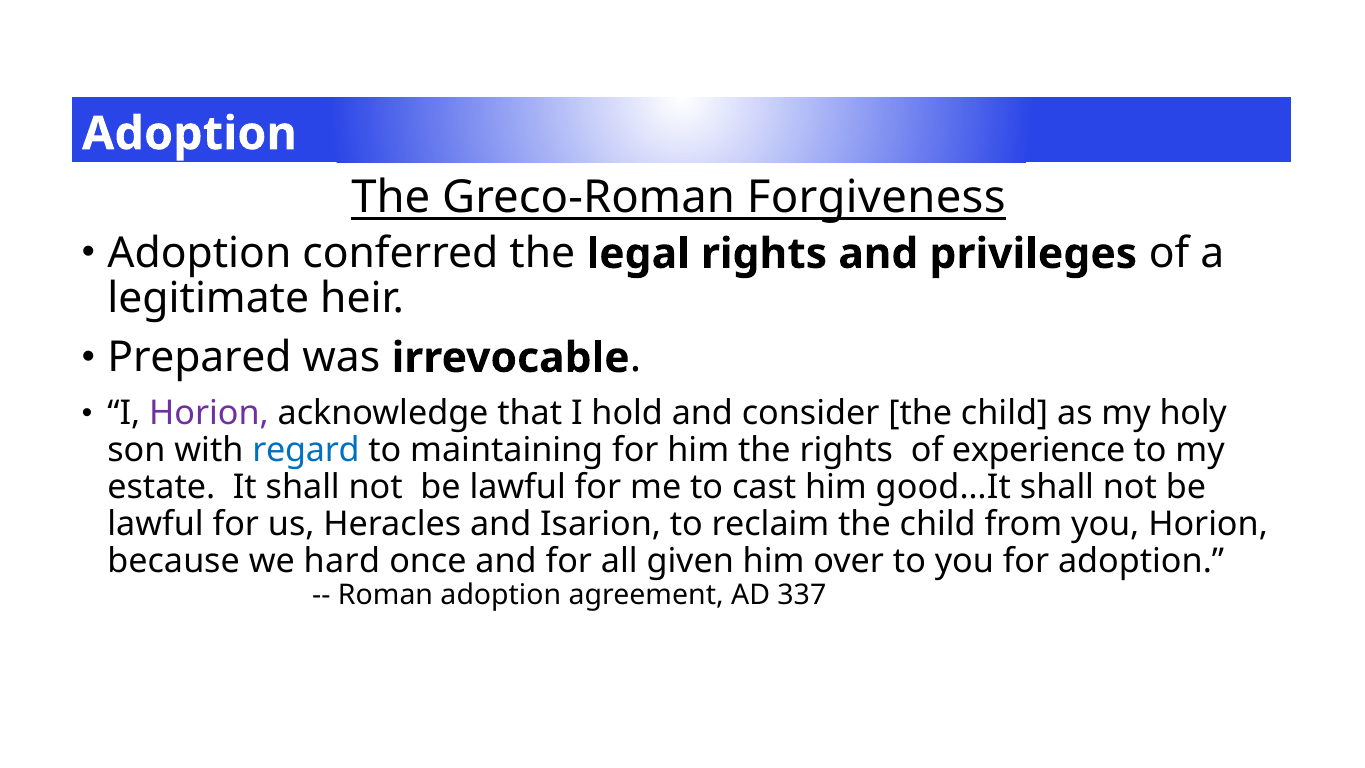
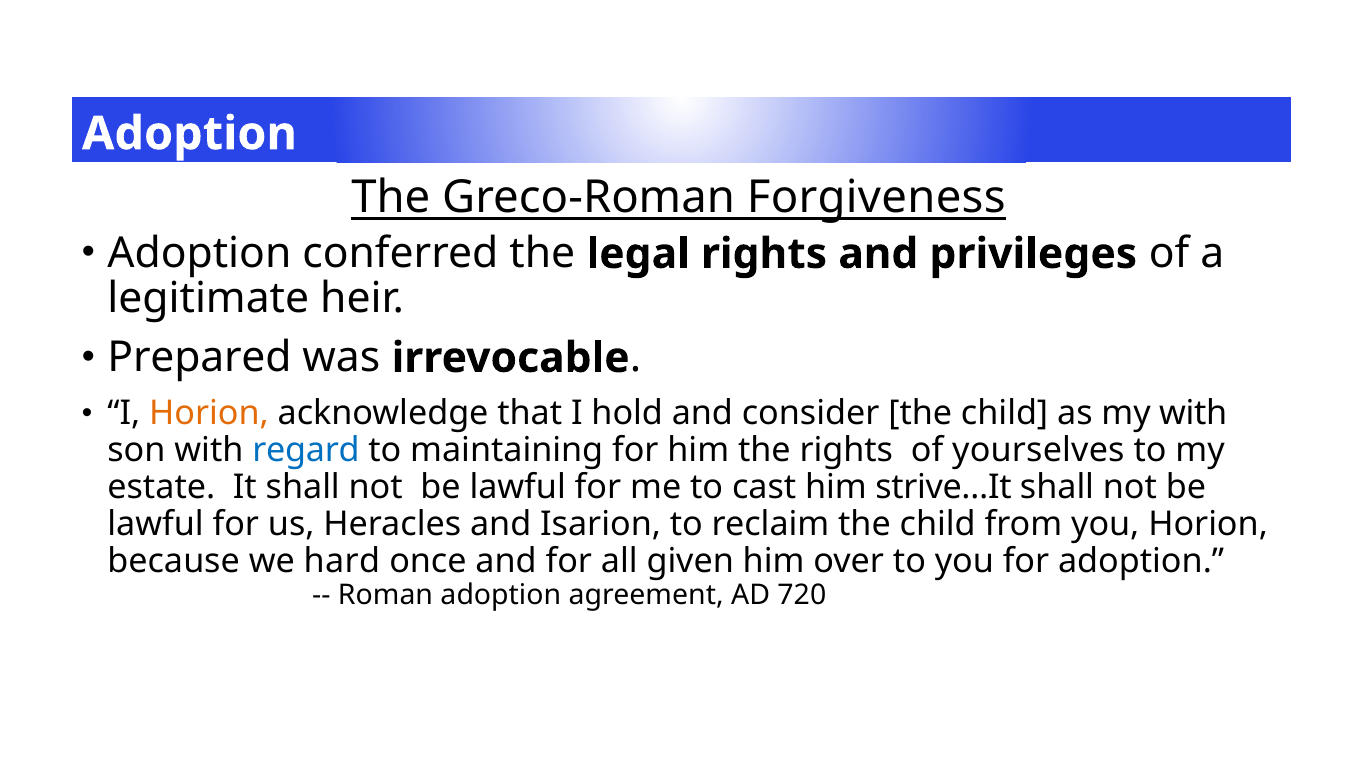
Horion colour: purple -> orange (209, 414)
my holy: holy -> with (1193, 414)
experience: experience -> yourselves (1038, 450)
good…It: good…It -> strive…It (944, 487)
337: 337 -> 720 (802, 595)
